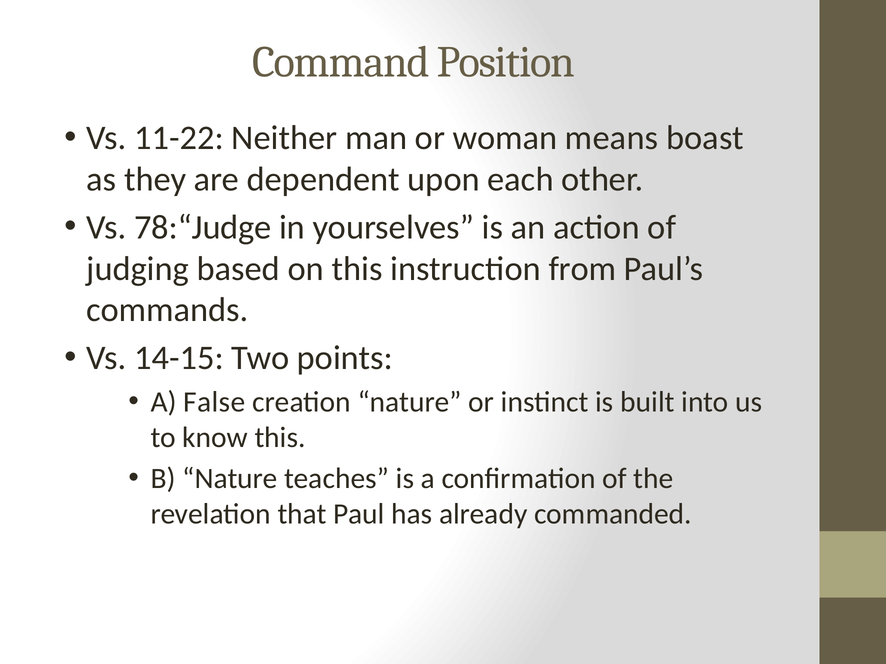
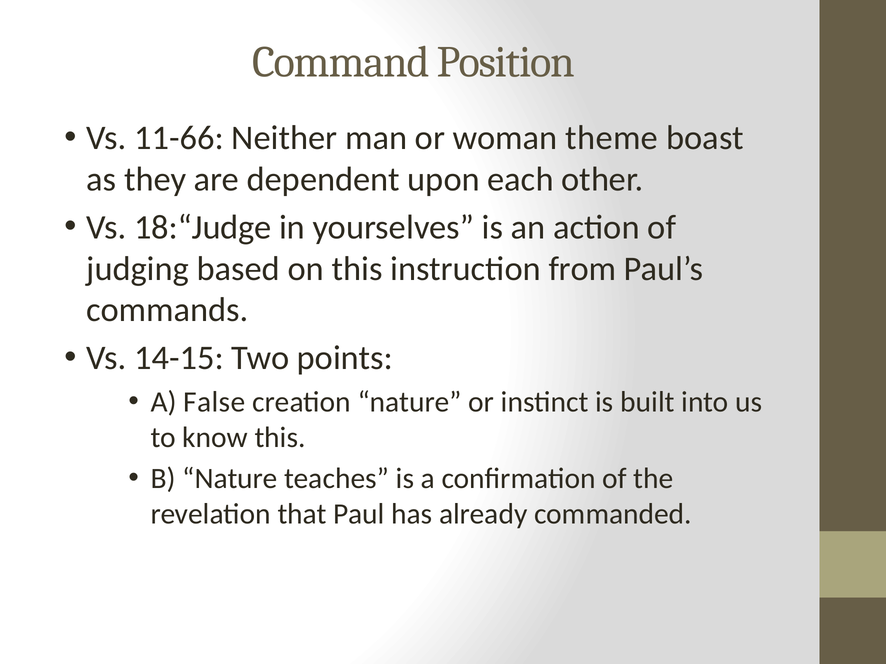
11-22: 11-22 -> 11-66 (179, 138)
means: means -> theme (612, 138)
78:“Judge: 78:“Judge -> 18:“Judge (203, 228)
